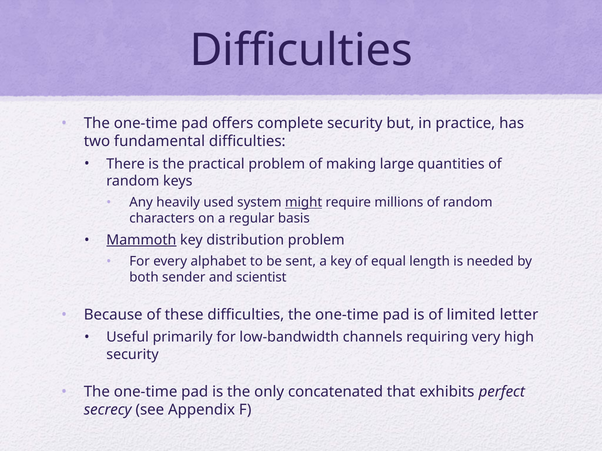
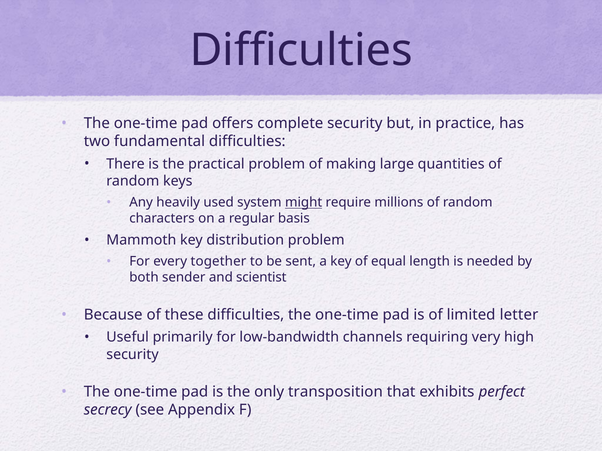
Mammoth underline: present -> none (141, 240)
alphabet: alphabet -> together (218, 262)
concatenated: concatenated -> transposition (335, 392)
